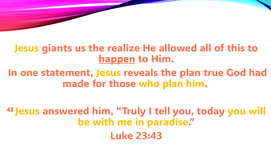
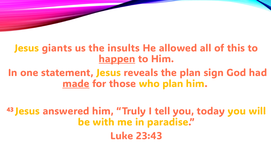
realize: realize -> insults (124, 48)
true: true -> sign (214, 73)
made underline: none -> present (76, 84)
